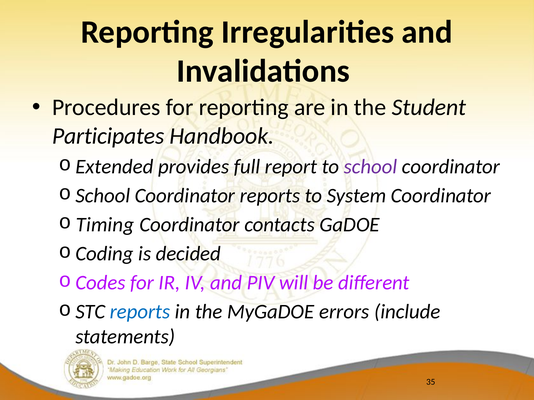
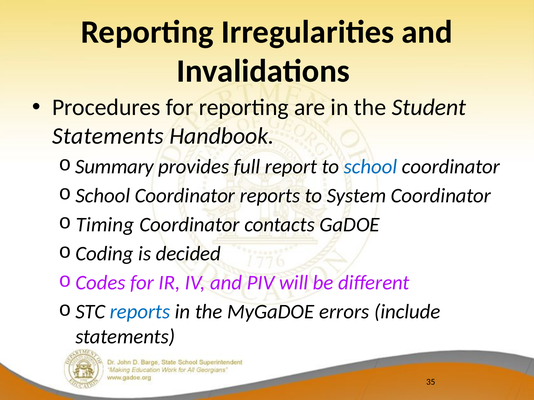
Participates: Participates -> Statements (108, 136)
Extended: Extended -> Summary (115, 167)
school colour: purple -> blue (371, 167)
